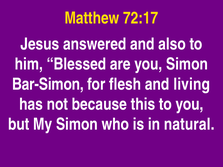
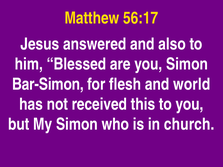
72:17: 72:17 -> 56:17 (141, 18)
living: living -> world (192, 84)
because: because -> received (99, 104)
natural: natural -> church (189, 124)
